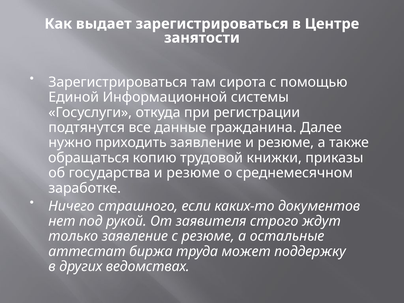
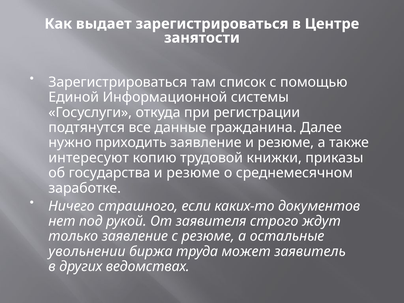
сирота: сирота -> список (243, 82)
обращаться: обращаться -> интересуют (89, 158)
аттестат: аттестат -> увольнении (87, 251)
поддержку: поддержку -> заявитель (310, 251)
